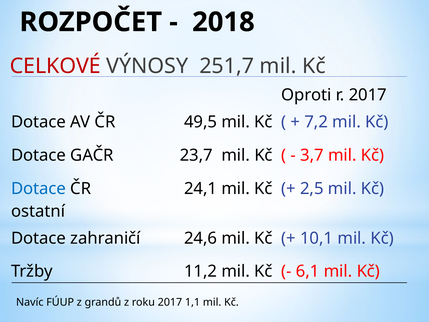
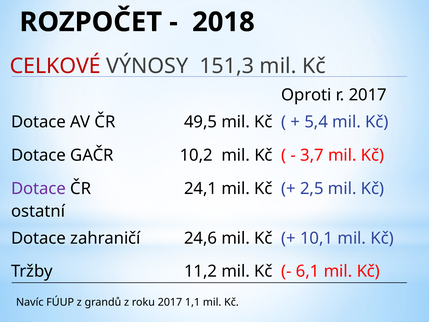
251,7: 251,7 -> 151,3 (227, 66)
7,2: 7,2 -> 5,4 (316, 122)
23,7: 23,7 -> 10,2 (196, 155)
Dotace colour: blue -> purple (39, 188)
